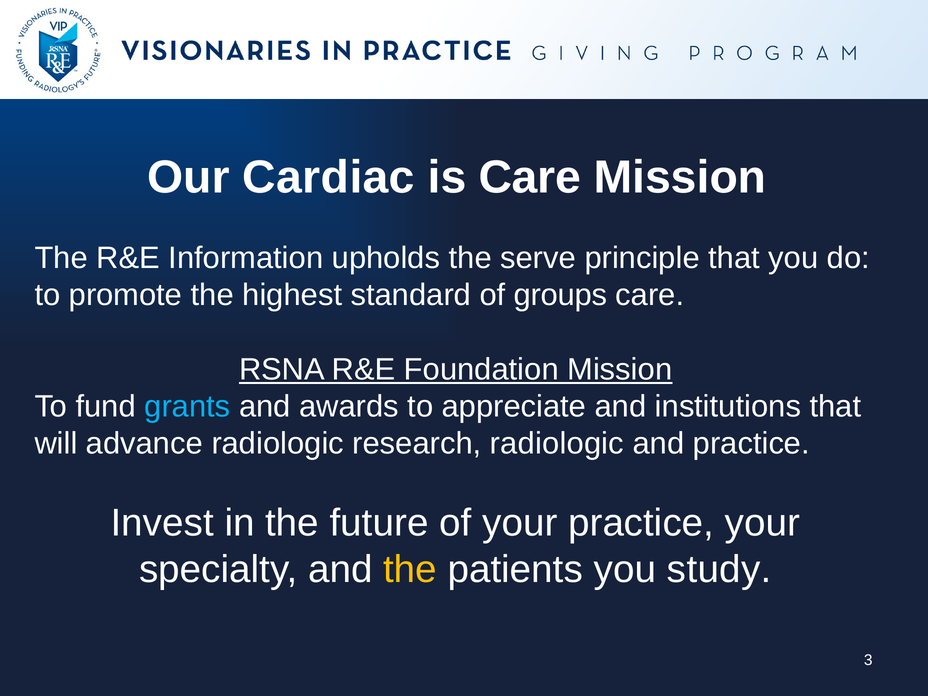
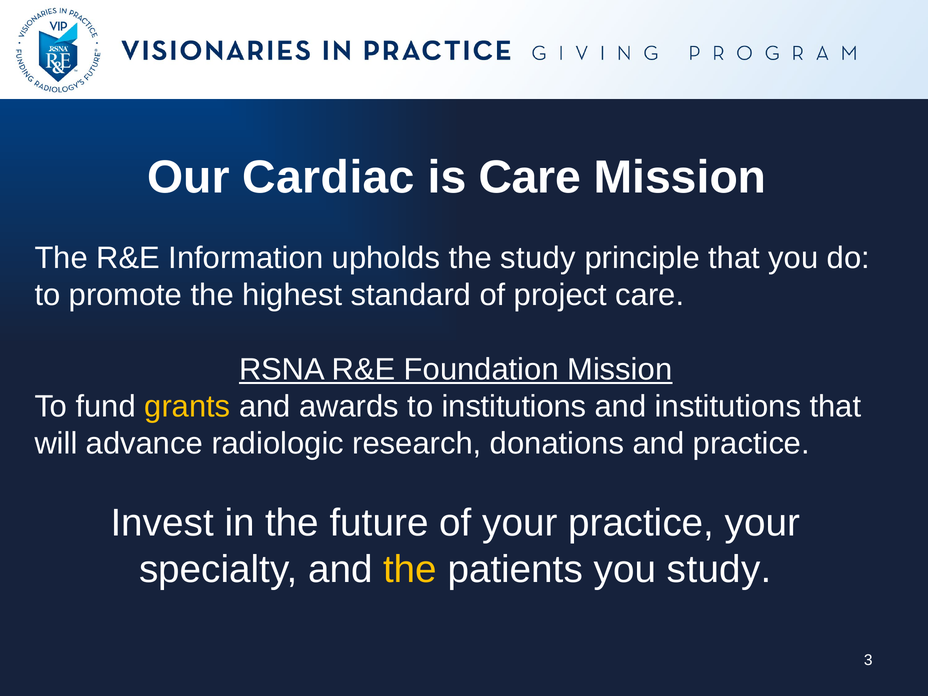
the serve: serve -> study (538, 258)
groups: groups -> project (560, 295)
grants colour: light blue -> yellow (187, 407)
to appreciate: appreciate -> institutions (514, 407)
research radiologic: radiologic -> donations (557, 444)
